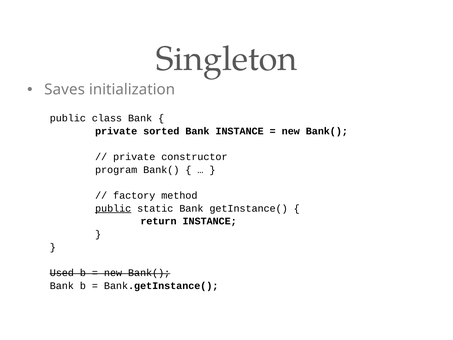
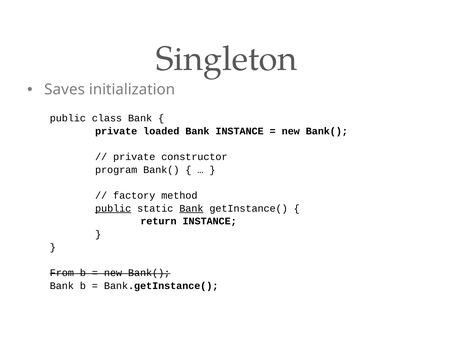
sorted: sorted -> loaded (161, 131)
Bank underline: none -> present (191, 208)
Used: Used -> From (62, 273)
